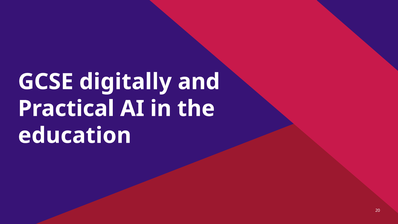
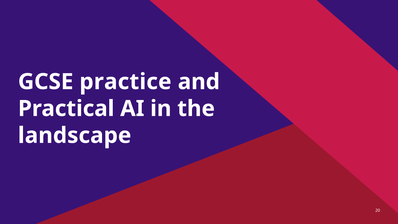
digitally: digitally -> practice (125, 82)
education: education -> landscape (75, 135)
